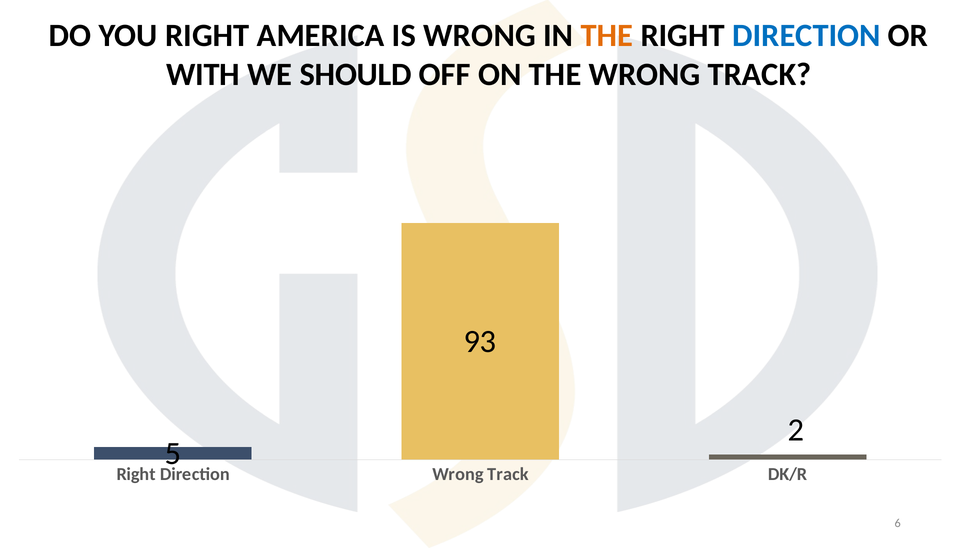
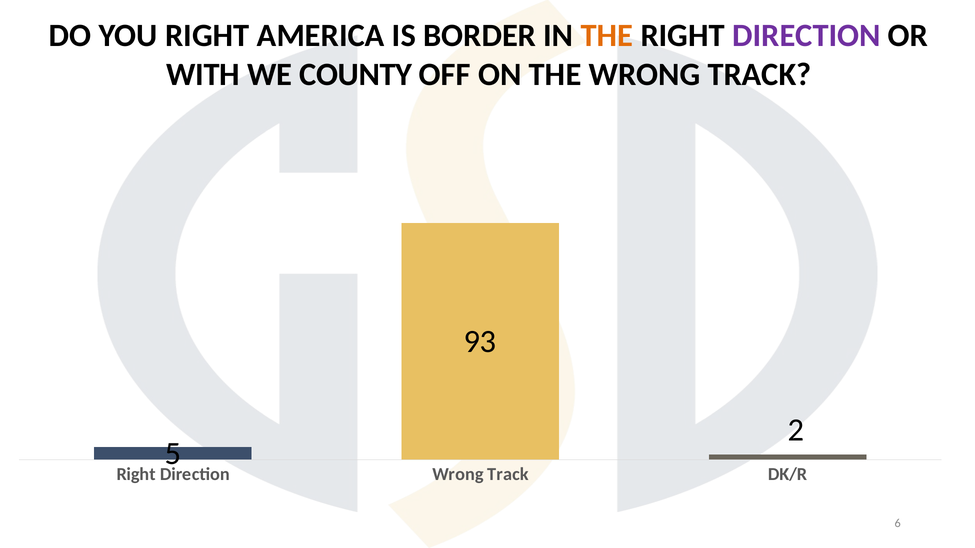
IS WRONG: WRONG -> BORDER (480, 35)
DIRECTION colour: blue -> purple (806, 35)
SHOULD: SHOULD -> COUNTY (356, 74)
